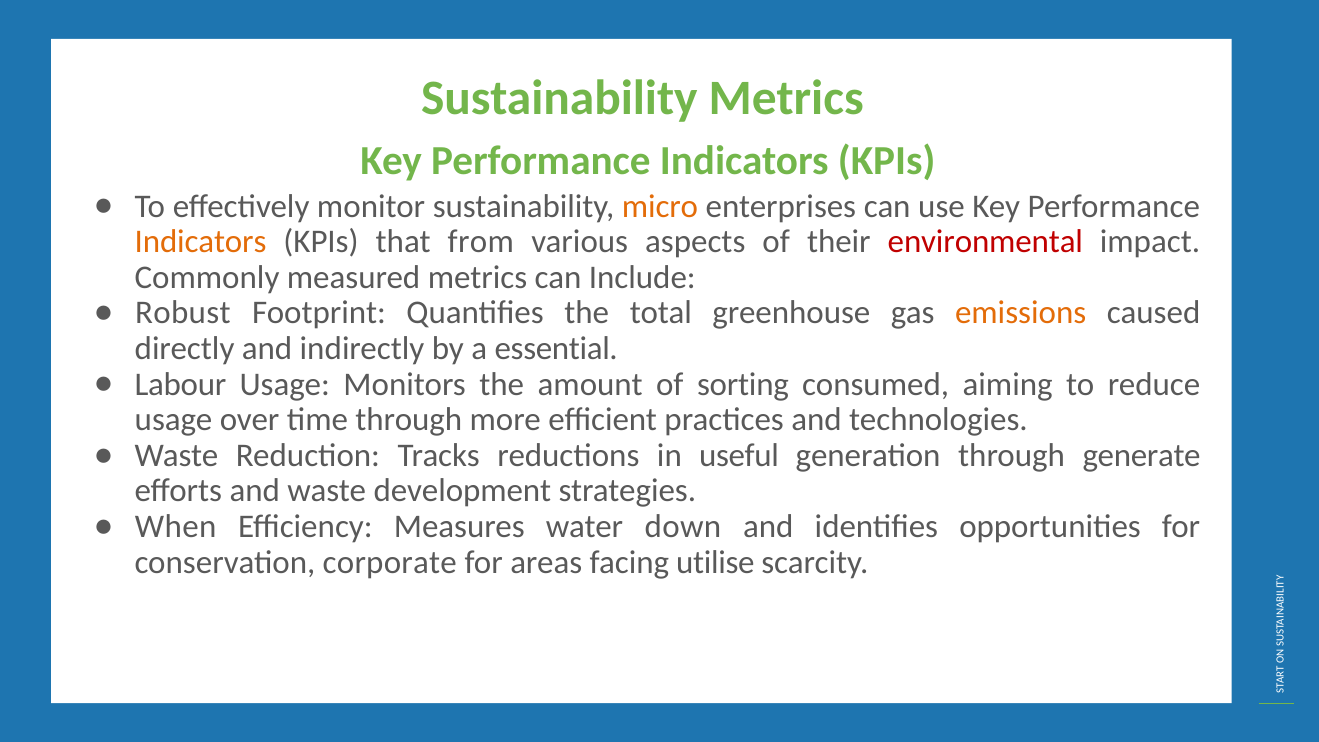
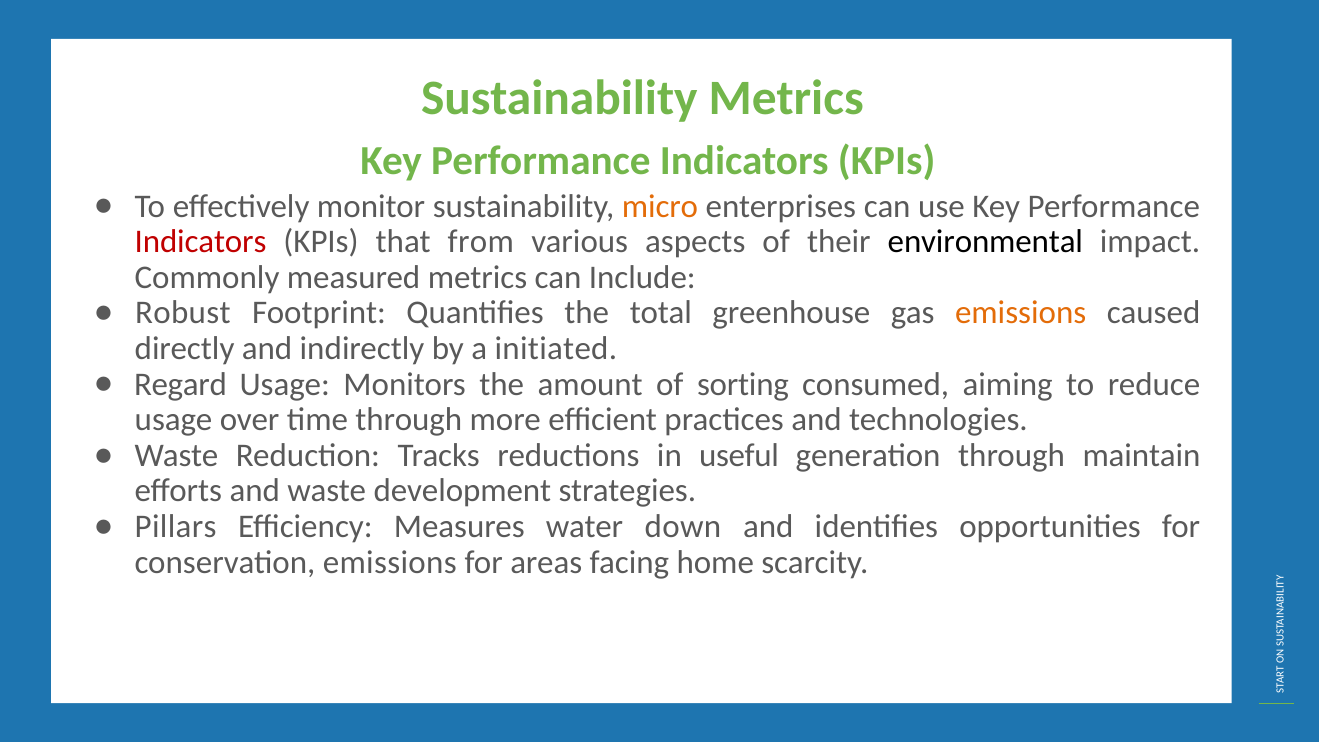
Indicators colour: orange -> red (201, 242)
environmental colour: red -> black (985, 242)
essential: essential -> initiated (556, 349)
Labour: Labour -> Regard (180, 384)
generate: generate -> maintain (1141, 455)
When: When -> Pillars (176, 527)
conservation corporate: corporate -> emissions (390, 562)
utilise: utilise -> home (715, 562)
